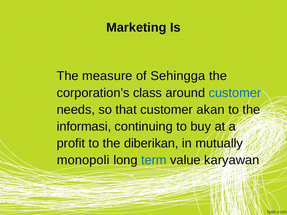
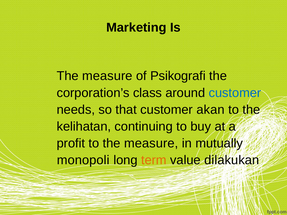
Sehingga: Sehingga -> Psikografi (178, 76)
informasi: informasi -> kelihatan (84, 127)
to the diberikan: diberikan -> measure (151, 143)
term colour: blue -> orange (154, 160)
karyawan: karyawan -> dilakukan (232, 160)
